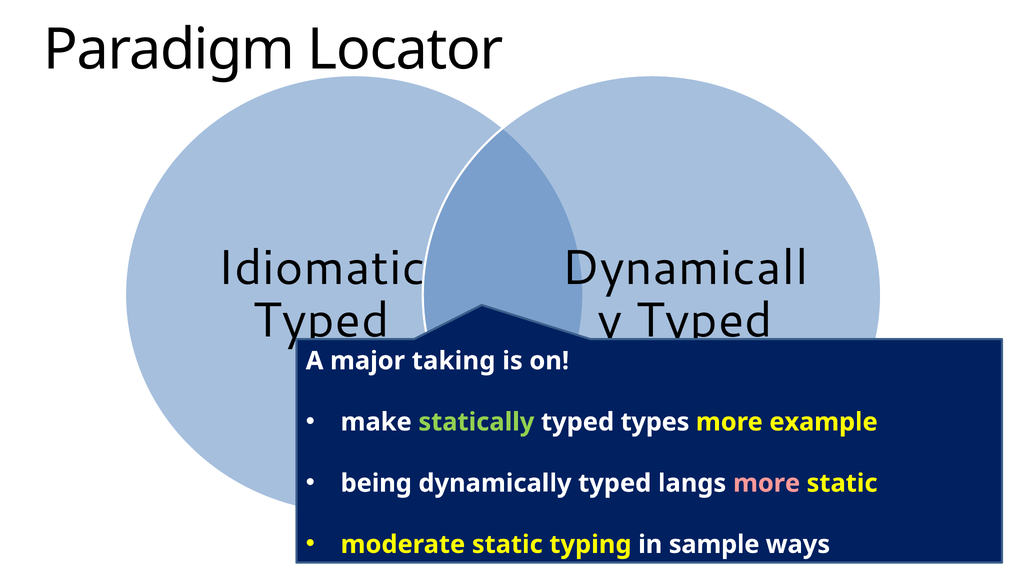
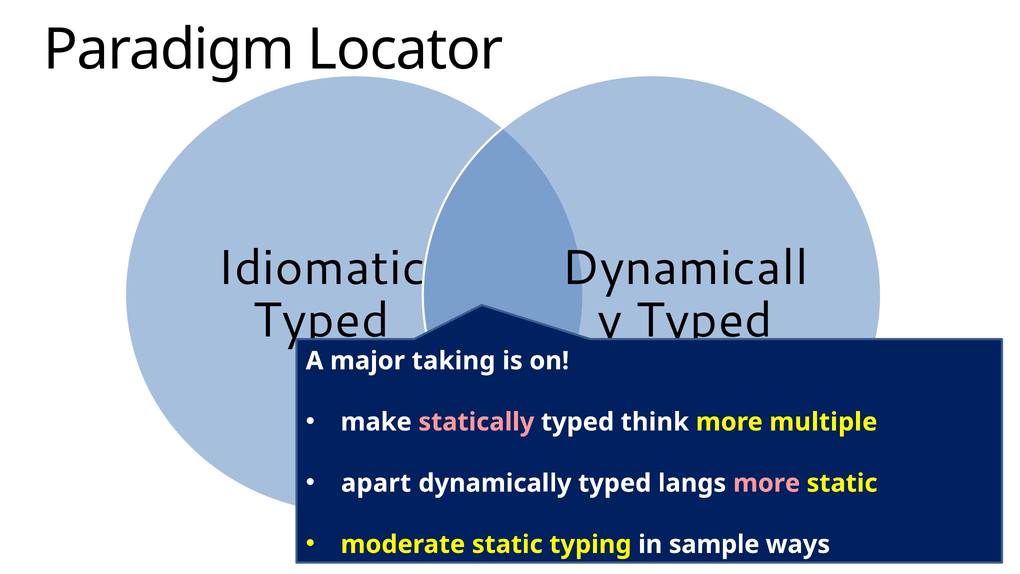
statically colour: light green -> pink (476, 422)
types: types -> think (655, 422)
example: example -> multiple (823, 422)
being: being -> apart (376, 483)
